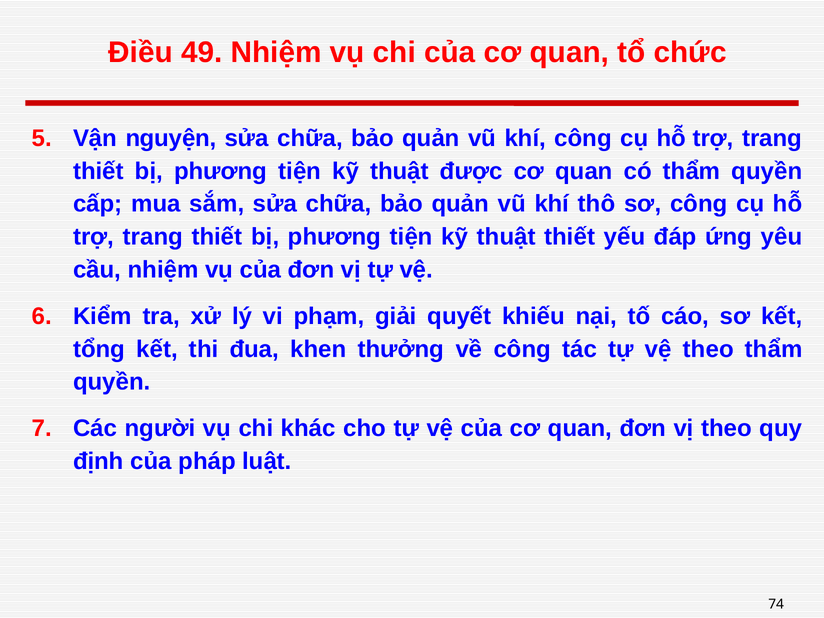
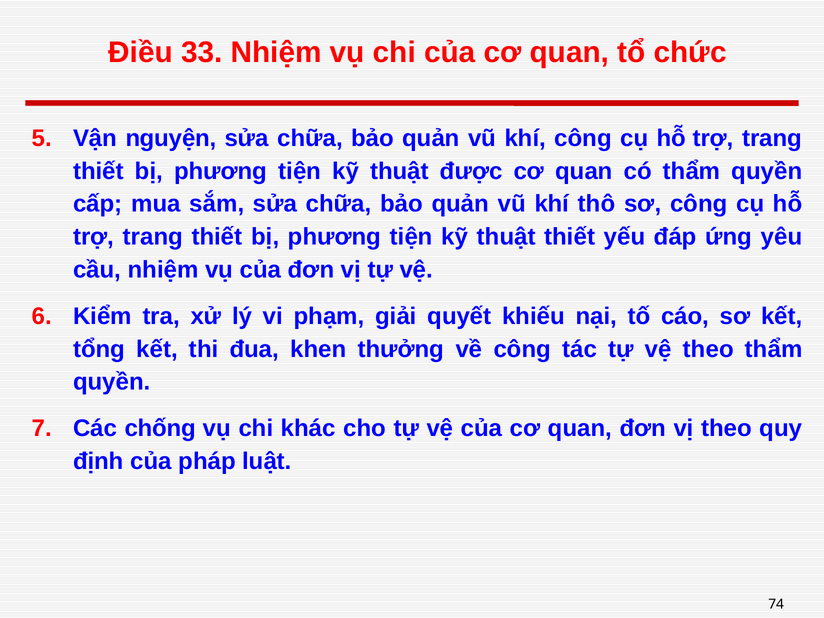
49: 49 -> 33 (202, 53)
người: người -> chống (160, 429)
